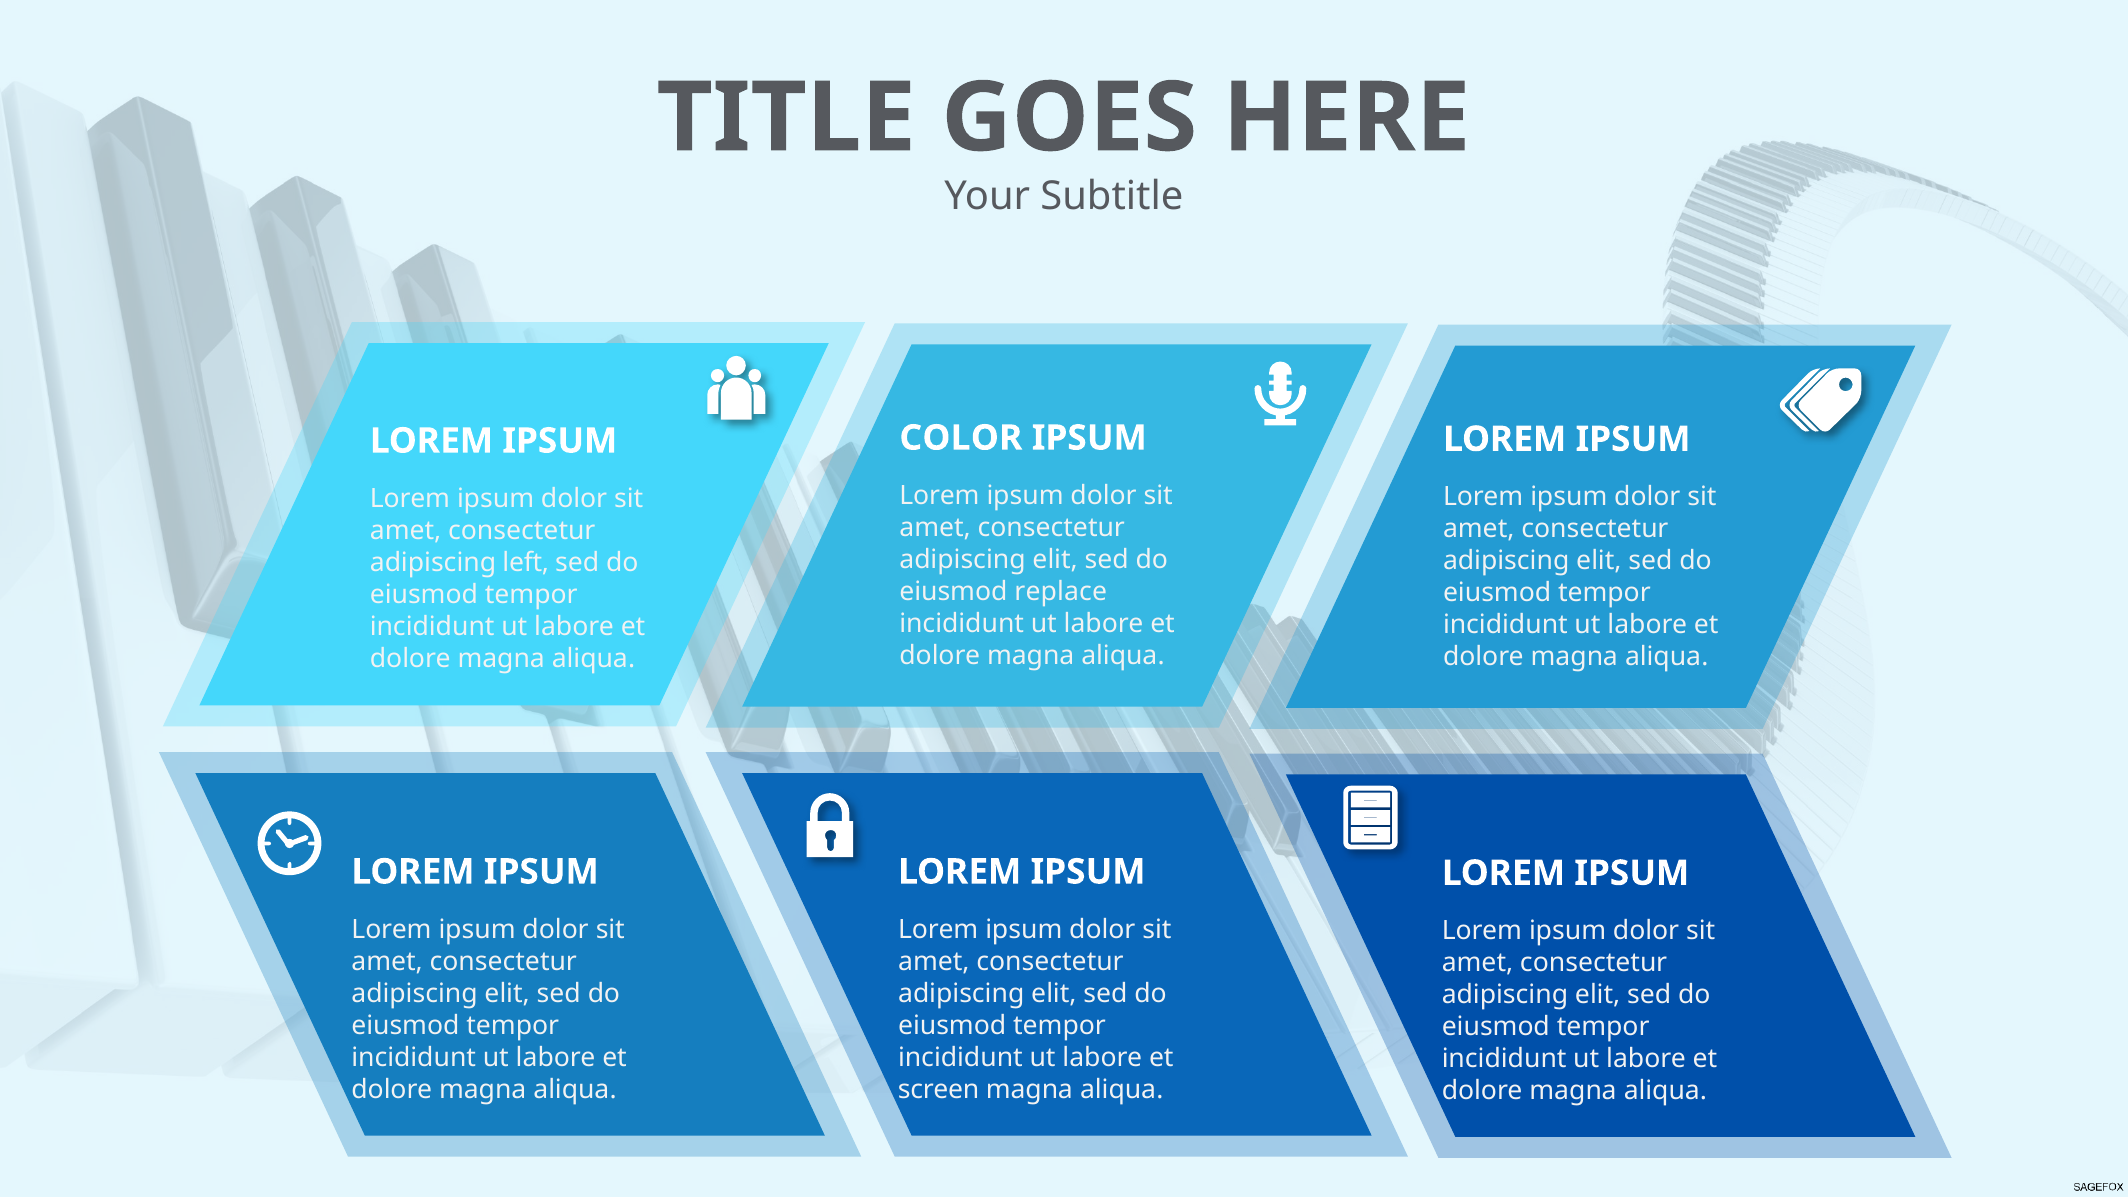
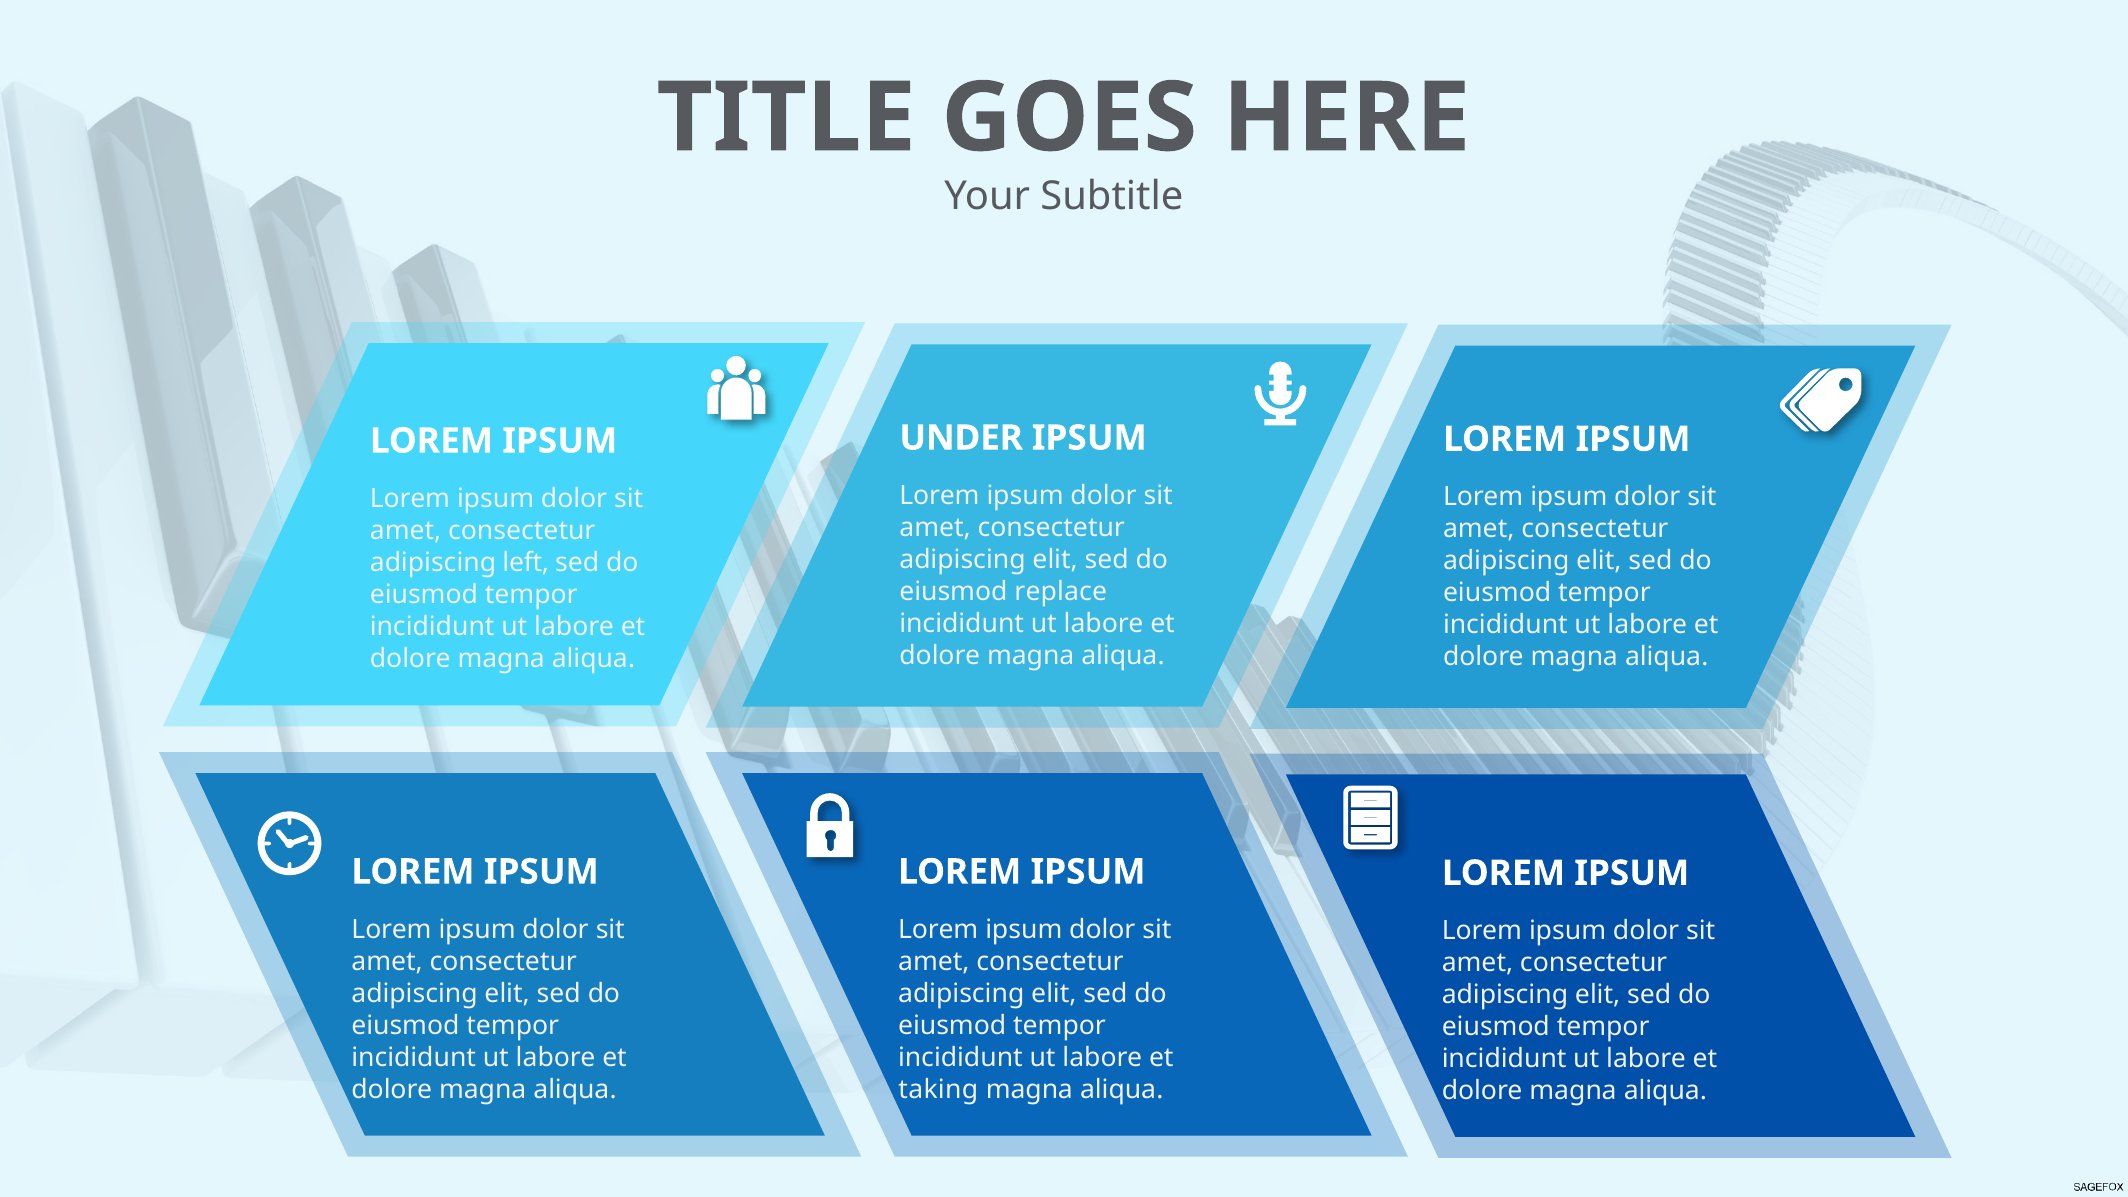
COLOR: COLOR -> UNDER (961, 438)
screen: screen -> taking (938, 1089)
